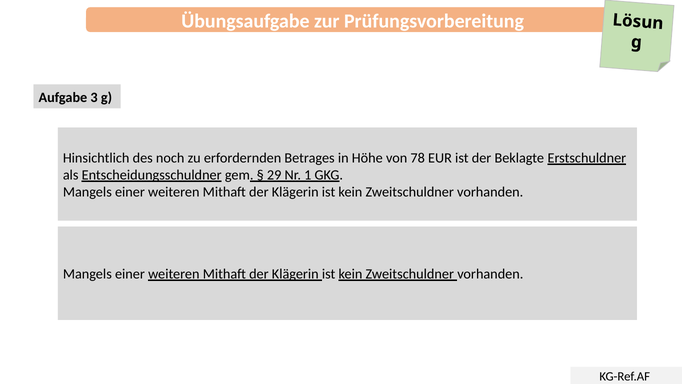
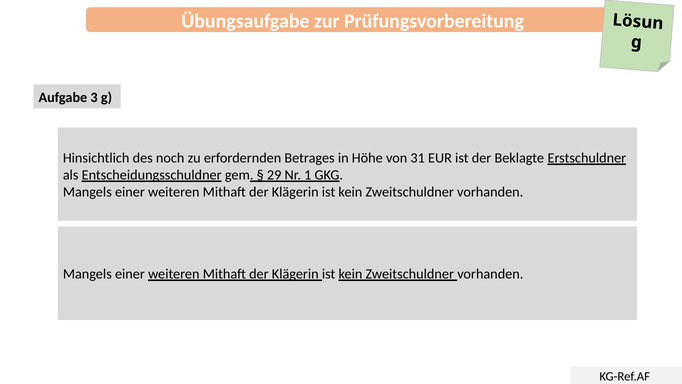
78: 78 -> 31 (418, 158)
